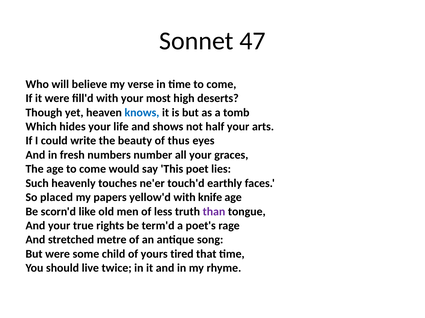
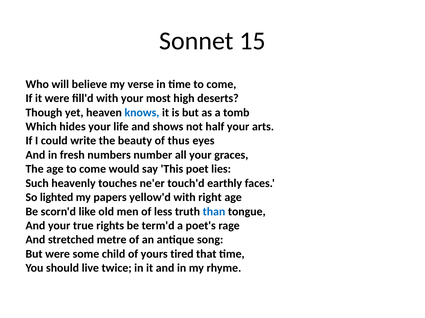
47: 47 -> 15 (253, 41)
placed: placed -> lighted (57, 198)
knife: knife -> right (210, 198)
than colour: purple -> blue (214, 212)
